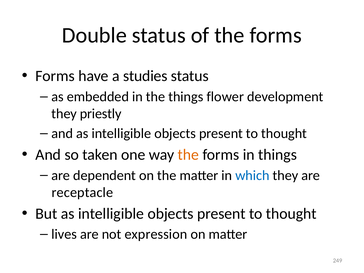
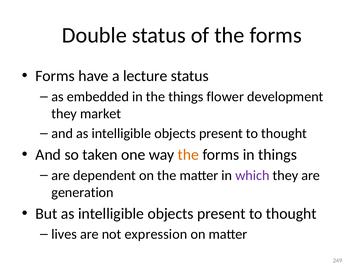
studies: studies -> lecture (145, 76)
priestly: priestly -> market (101, 114)
which colour: blue -> purple (252, 175)
receptacle: receptacle -> generation (82, 192)
